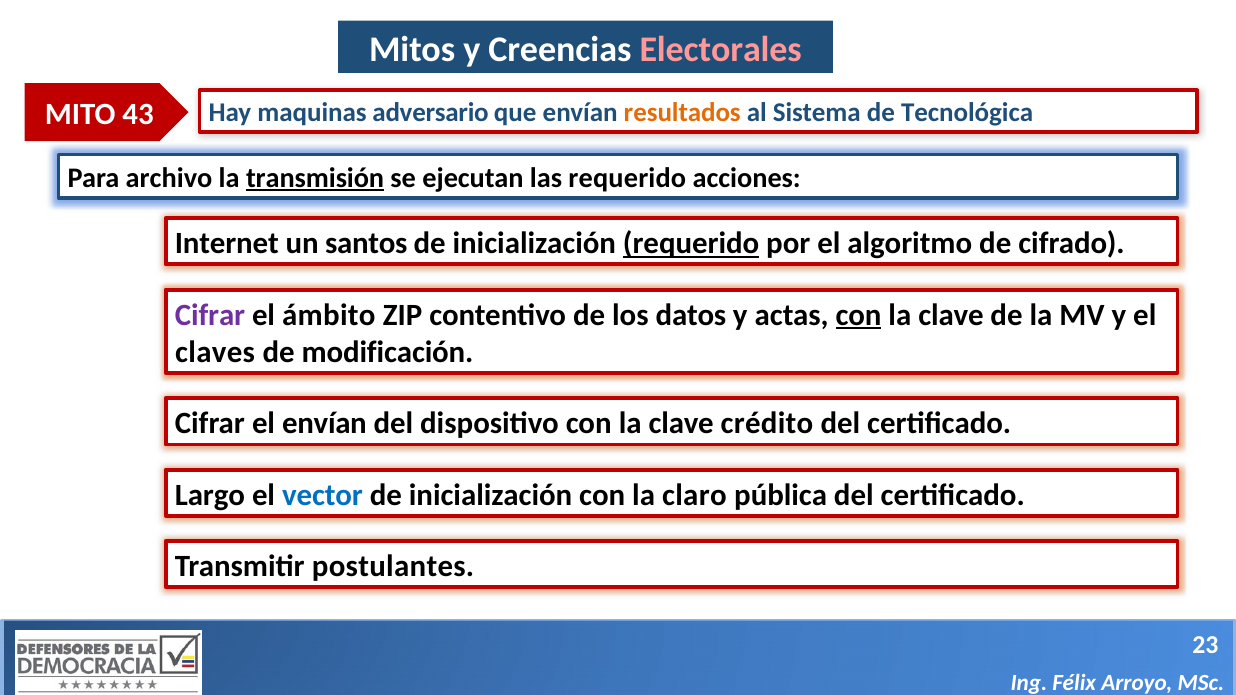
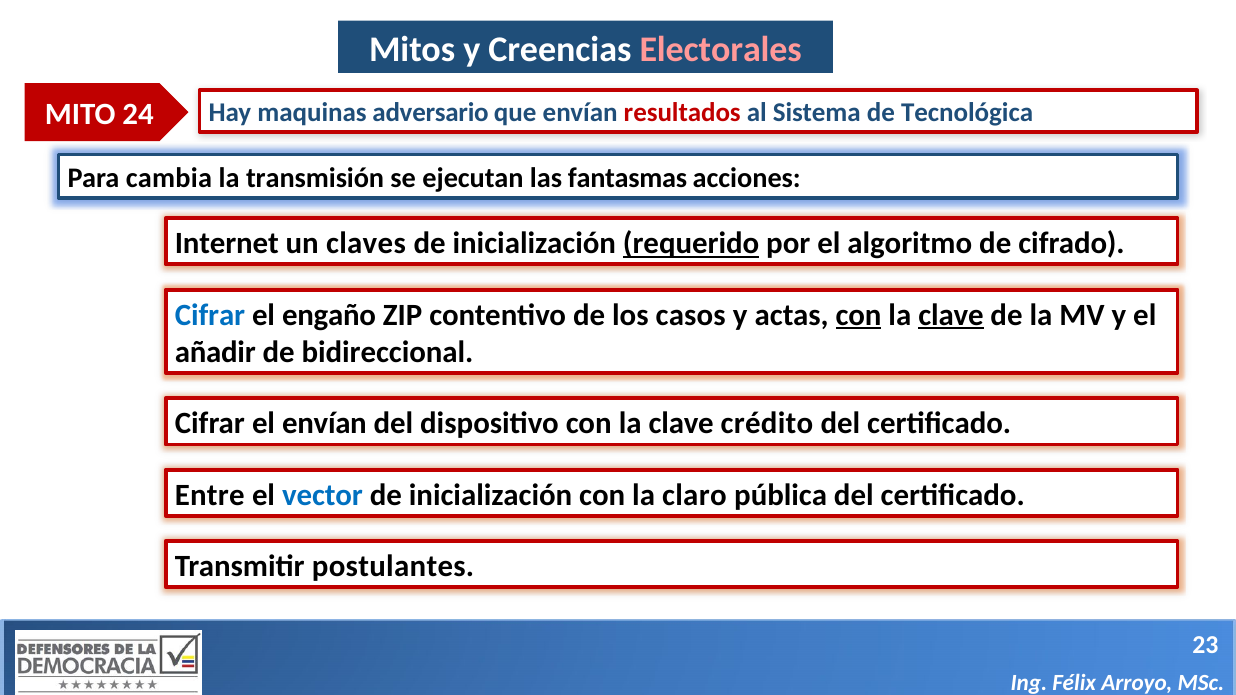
43: 43 -> 24 (138, 114)
resultados colour: orange -> red (682, 113)
archivo: archivo -> cambia (169, 178)
transmisión underline: present -> none (315, 178)
las requerido: requerido -> fantasmas (628, 178)
santos: santos -> claves (366, 244)
Cifrar colour: purple -> blue (210, 315)
ámbito: ámbito -> engaño (329, 315)
datos: datos -> casos (691, 315)
clave underline: none -> present (951, 315)
claves: claves -> añadir (215, 352)
modificación: modificación -> bidireccional (387, 352)
Largo: Largo -> Entre (210, 495)
